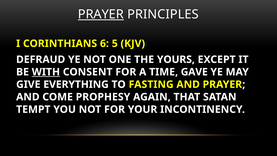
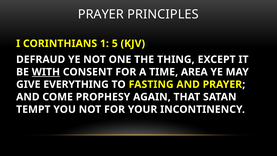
PRAYER underline: present -> none (101, 14)
6: 6 -> 1 (104, 43)
YOURS: YOURS -> THING (176, 59)
GAVE: GAVE -> AREA (194, 72)
